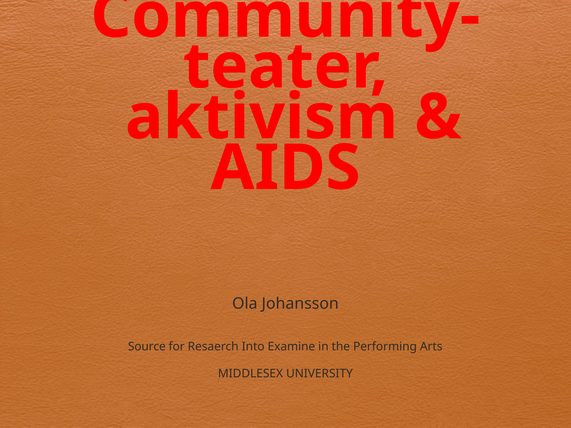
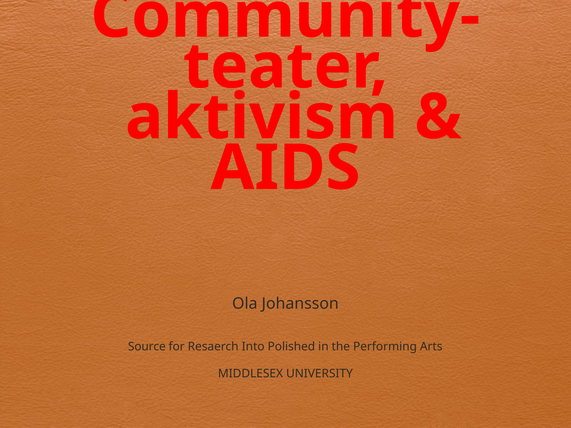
Examine: Examine -> Polished (291, 347)
